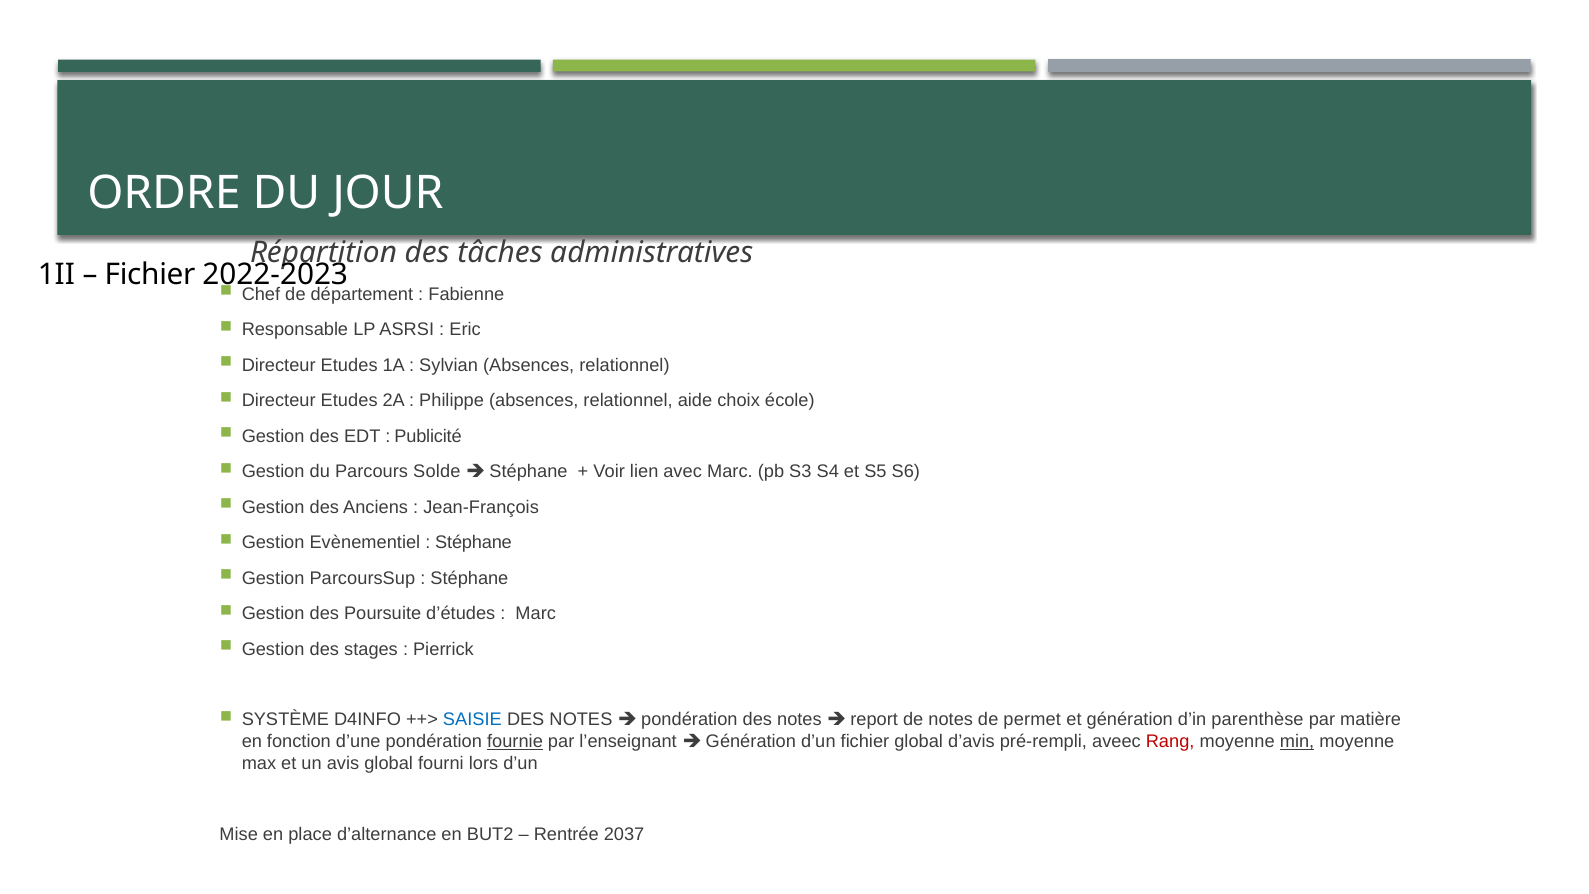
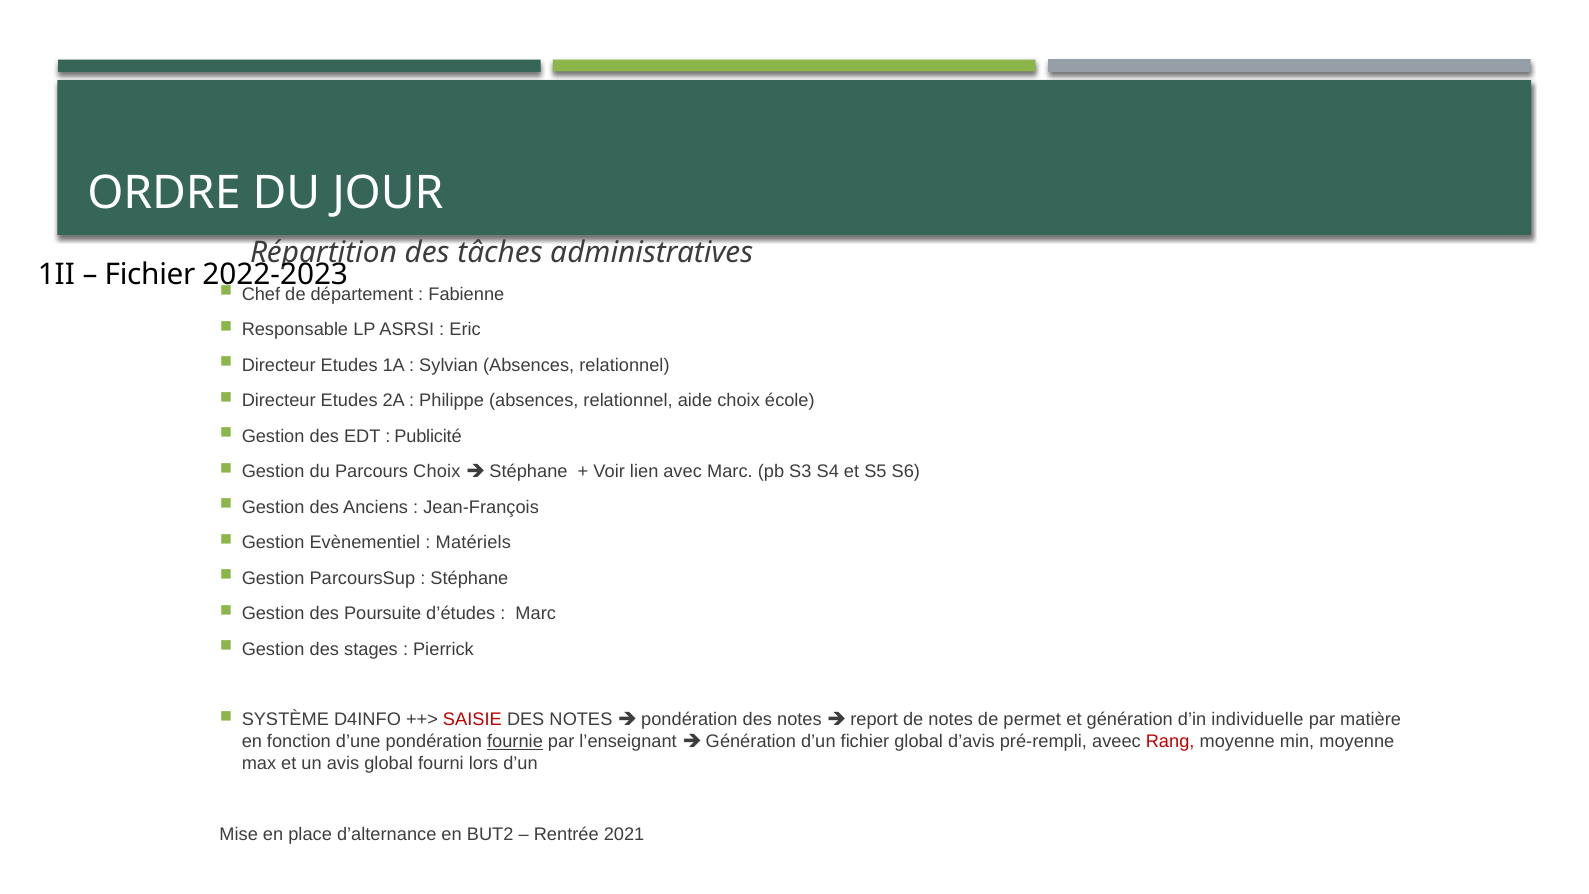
Parcours Solde: Solde -> Choix (437, 472)
Stéphane: Stéphane -> Matériels (473, 542)
SAISIE colour: blue -> red (472, 720)
parenthèse: parenthèse -> individuelle (1257, 720)
min underline: present -> none (1297, 742)
2037: 2037 -> 2021 (624, 834)
